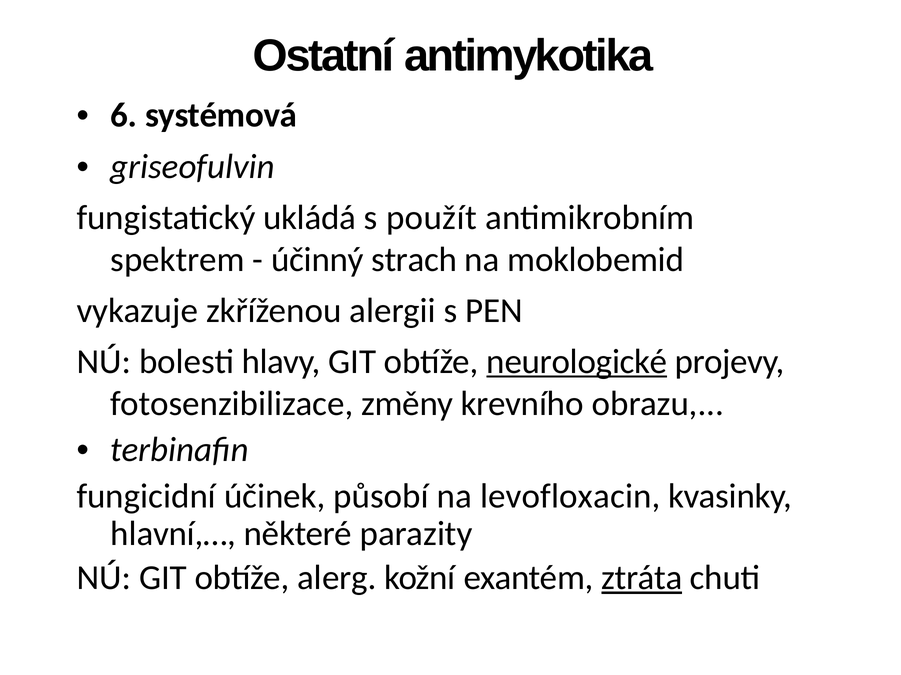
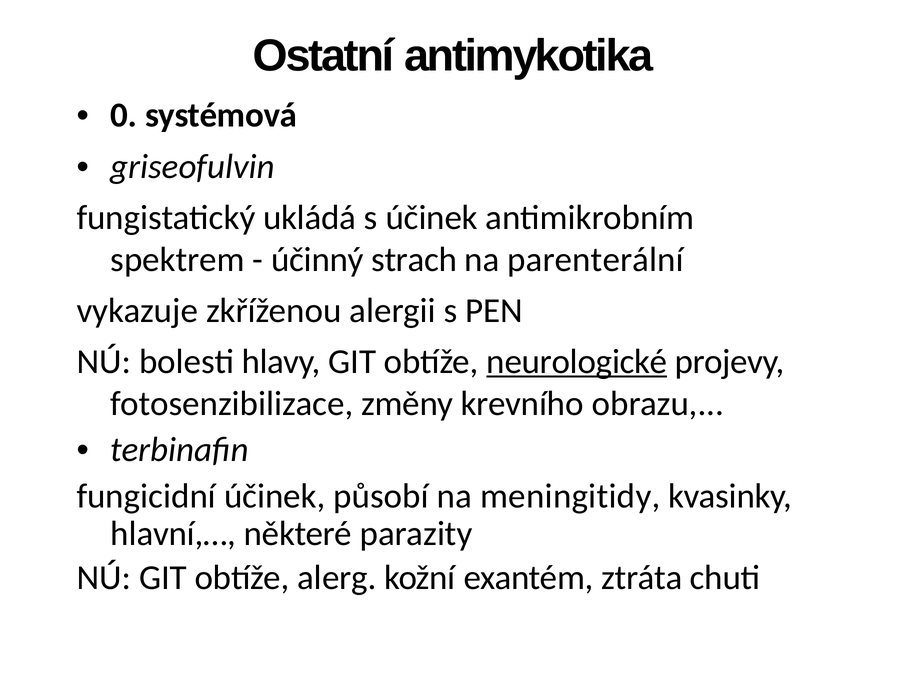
6: 6 -> 0 (124, 115)
s použít: použít -> účinek (432, 218)
moklobemid: moklobemid -> parenterální (596, 260)
levofloxacin: levofloxacin -> meningitidy (570, 497)
ztráta underline: present -> none (642, 578)
